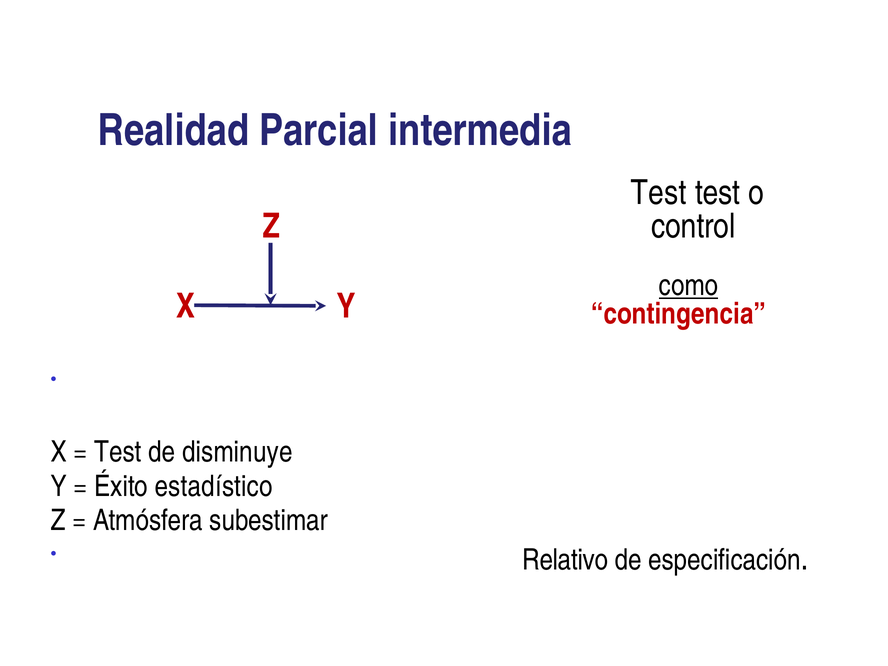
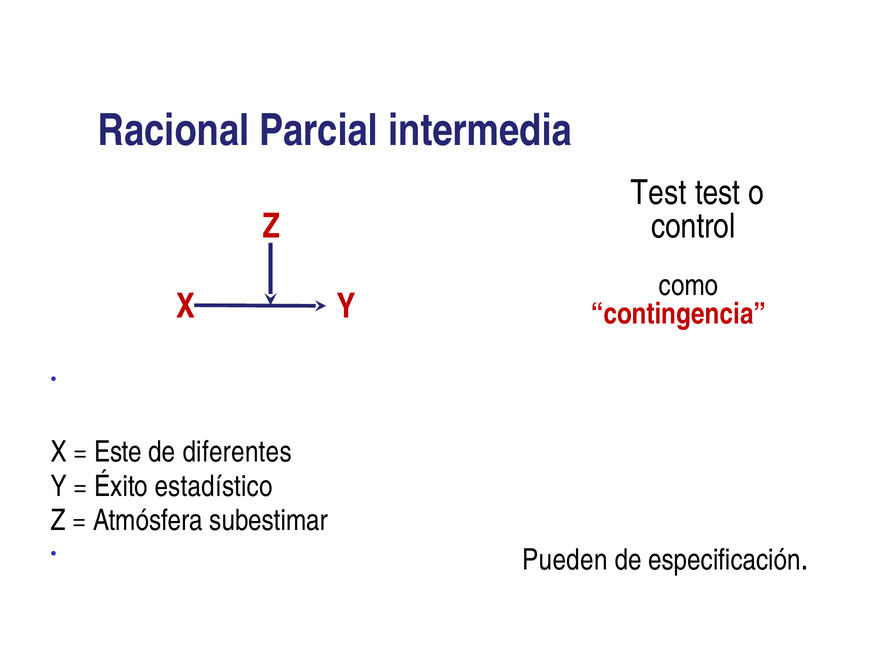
Realidad: Realidad -> Racional (174, 130)
como underline: present -> none (689, 286)
Test: Test -> Este (118, 452)
disminuye: disminuye -> diferentes (237, 452)
Relativo: Relativo -> Pueden (565, 560)
